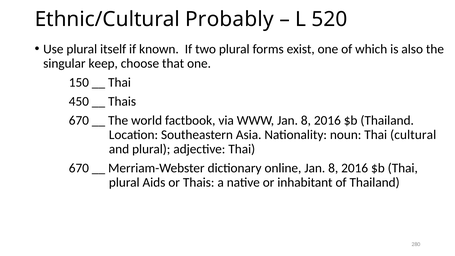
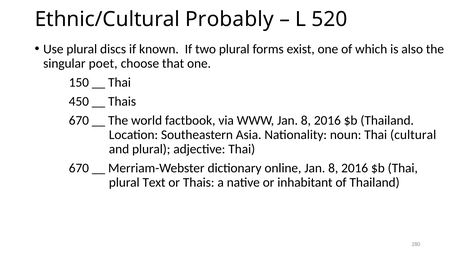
itself: itself -> discs (113, 49)
keep: keep -> poet (103, 63)
Aids: Aids -> Text (154, 183)
